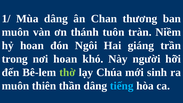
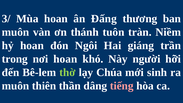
1/: 1/ -> 3/ (6, 19)
Mùa dâng: dâng -> hoan (56, 19)
Chan: Chan -> Đấng (104, 19)
tiếng colour: light blue -> pink (122, 86)
